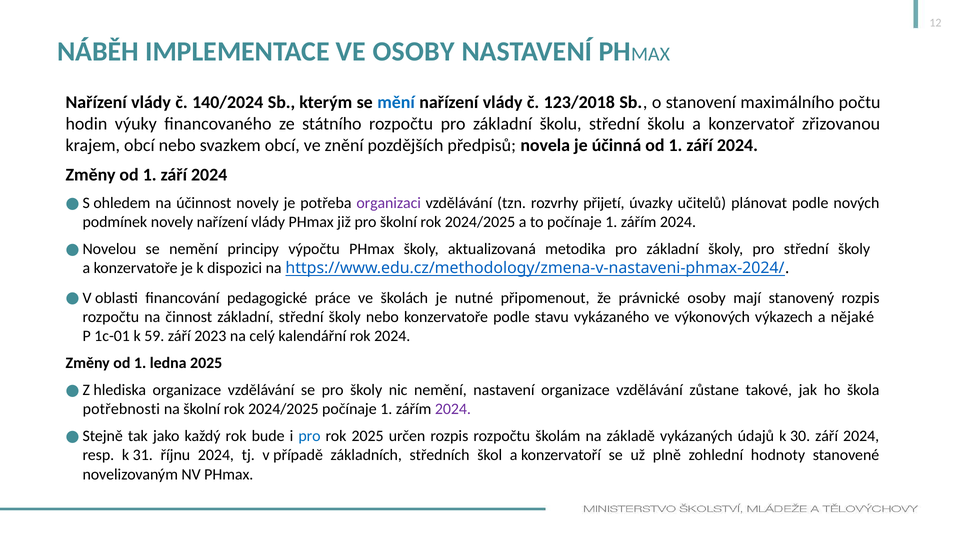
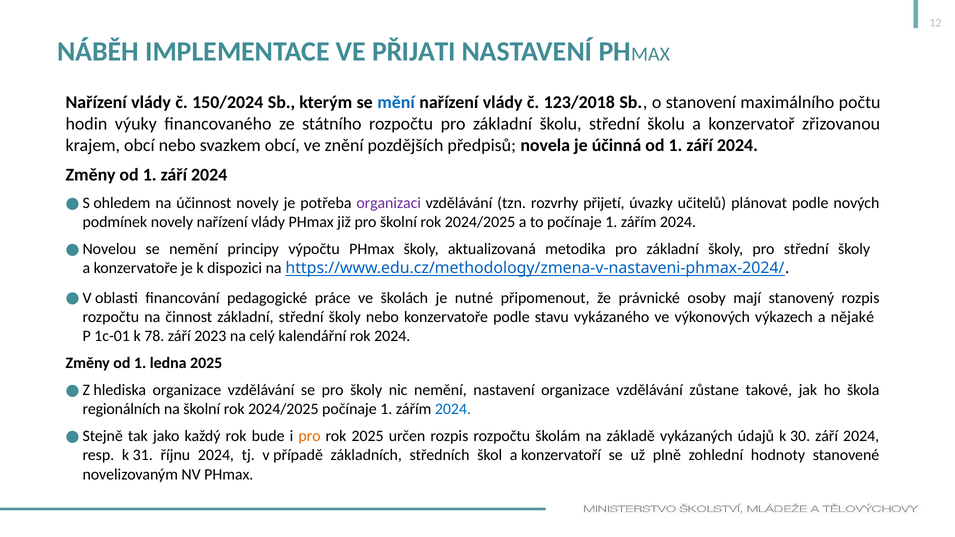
VE OSOBY: OSOBY -> PŘIJATI (414, 51)
140/2024: 140/2024 -> 150/2024 (228, 103)
59: 59 -> 78 (154, 336)
potřebnosti: potřebnosti -> regionálních (121, 409)
2024 colour: purple -> blue (453, 409)
pro colour: blue -> orange (309, 436)
